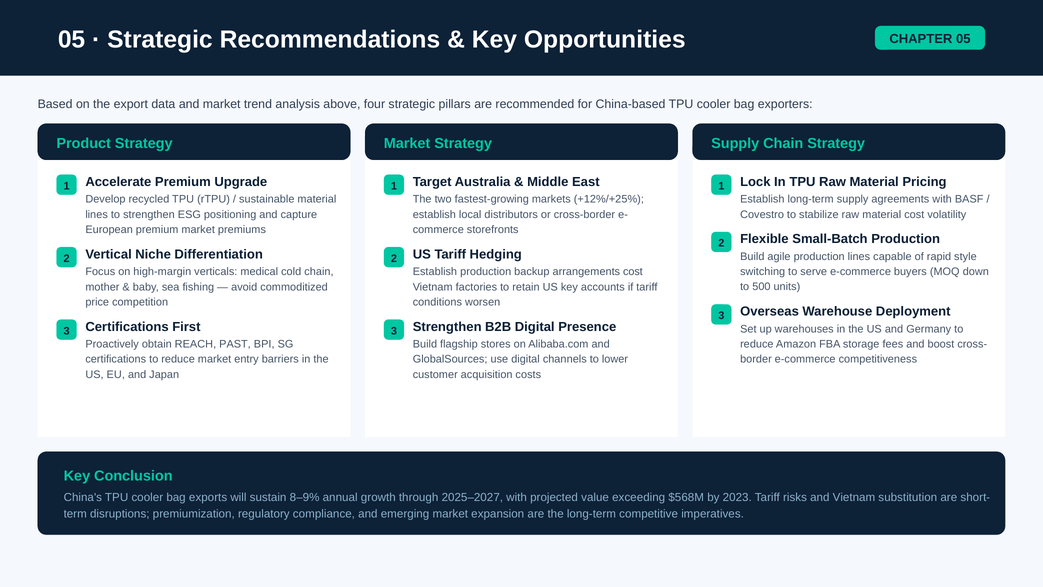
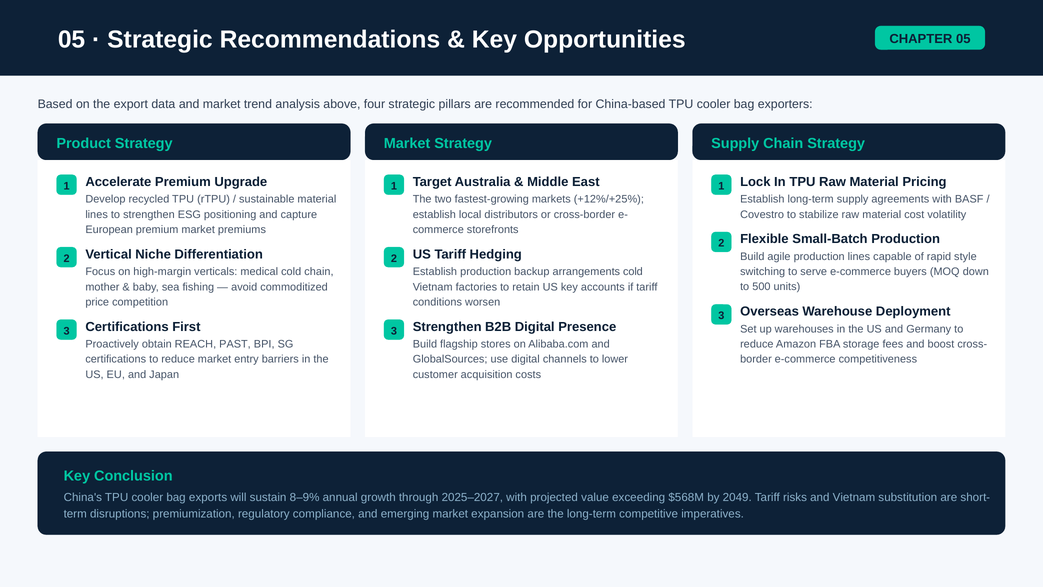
arrangements cost: cost -> cold (633, 272)
2023: 2023 -> 2049 (737, 497)
